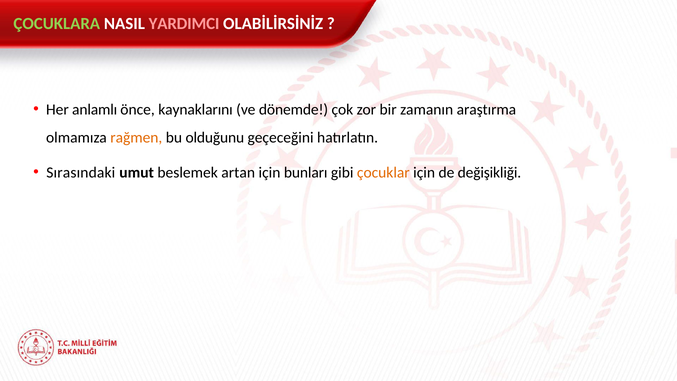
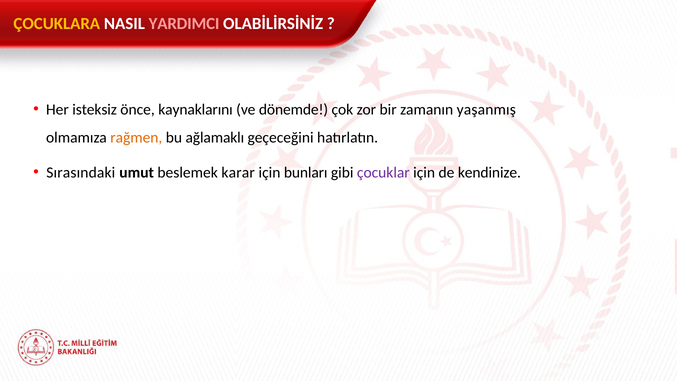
ÇOCUKLARA colour: light green -> yellow (57, 24)
anlamlı: anlamlı -> isteksiz (95, 110)
araştırma: araştırma -> yaşanmış (486, 110)
olduğunu: olduğunu -> ağlamaklı (215, 138)
artan: artan -> karar (238, 173)
çocuklar colour: orange -> purple (383, 173)
değişikliği: değişikliği -> kendinize (489, 173)
